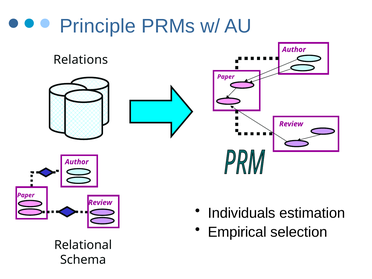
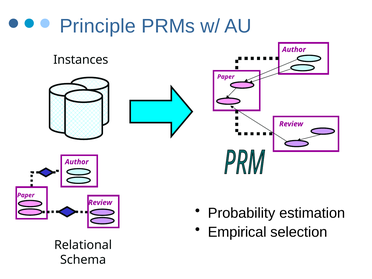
Relations: Relations -> Instances (81, 60)
Individuals: Individuals -> Probability (242, 213)
